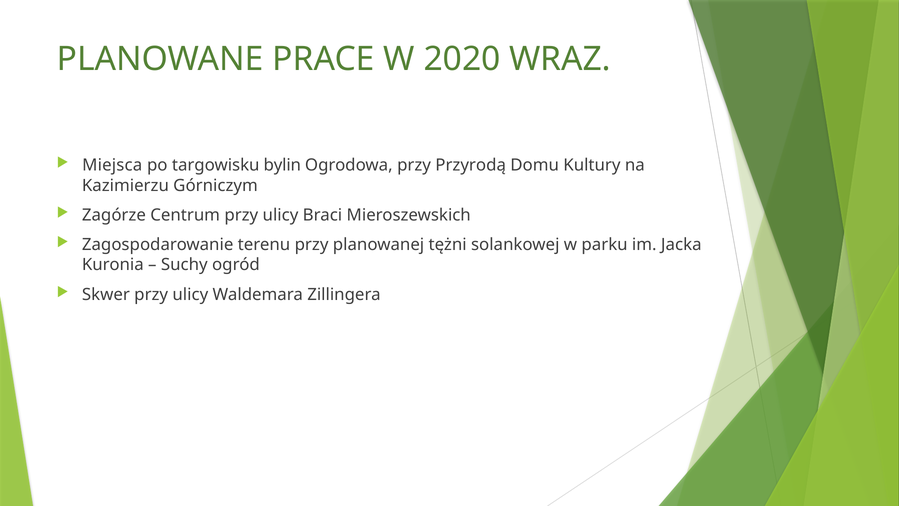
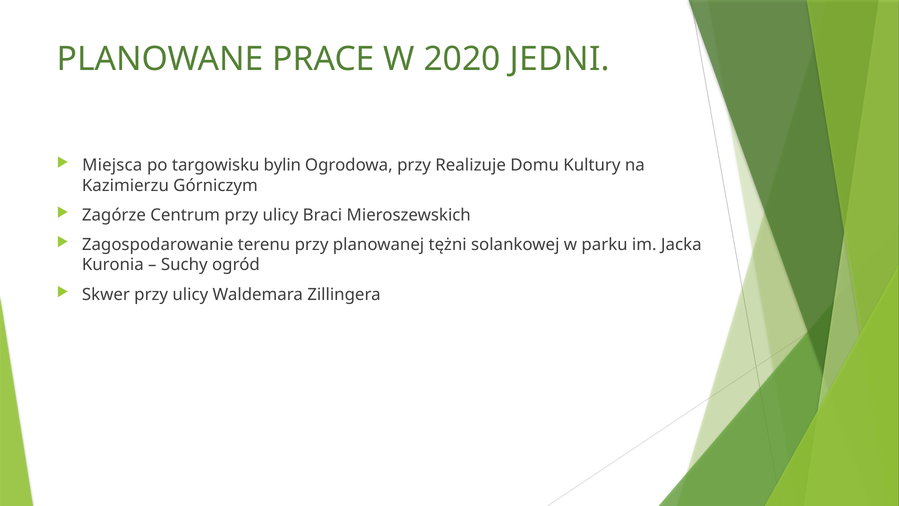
WRAZ: WRAZ -> JEDNI (560, 59)
Przyrodą: Przyrodą -> Realizuje (471, 165)
